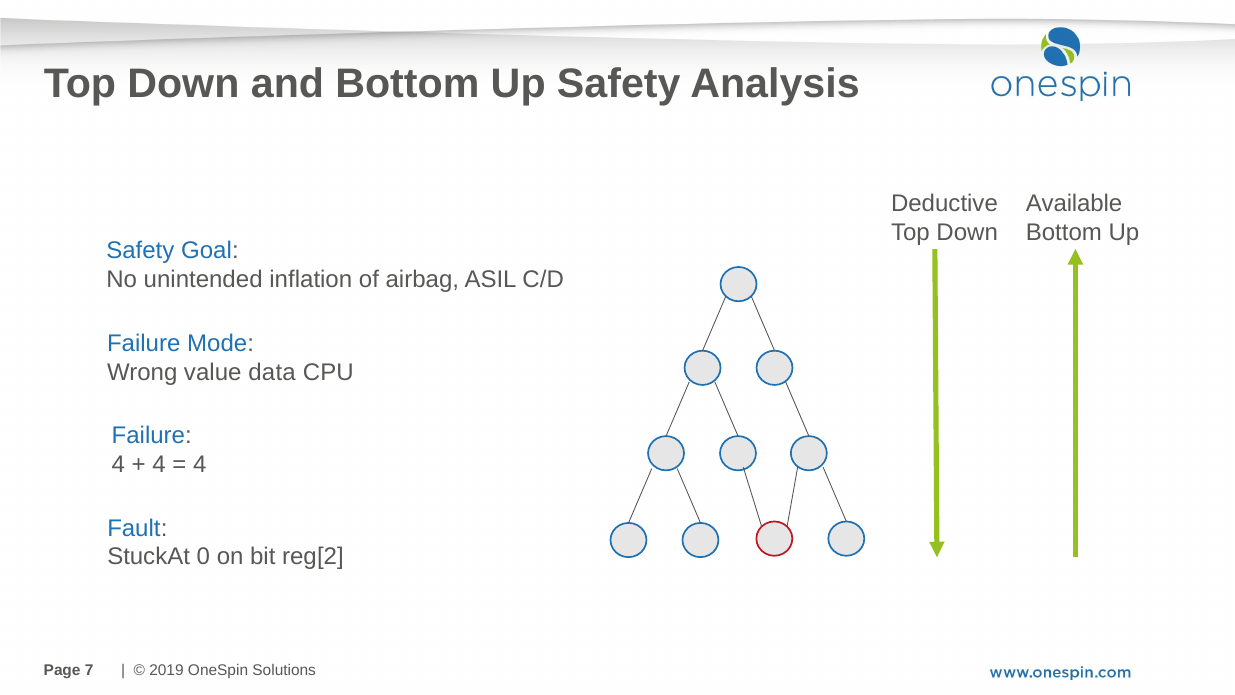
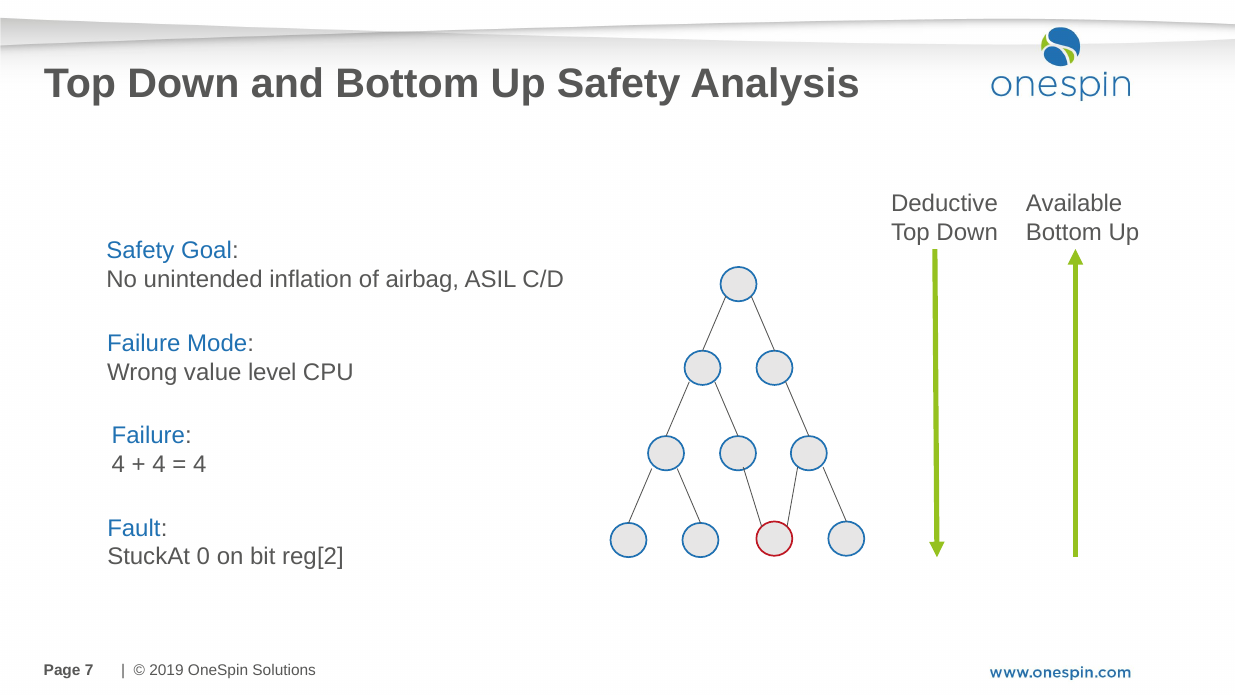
data: data -> level (272, 372)
